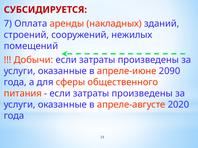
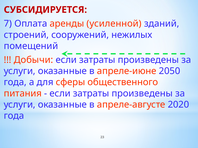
накладных: накладных -> усиленной (114, 24)
2090: 2090 -> 2050 (170, 71)
